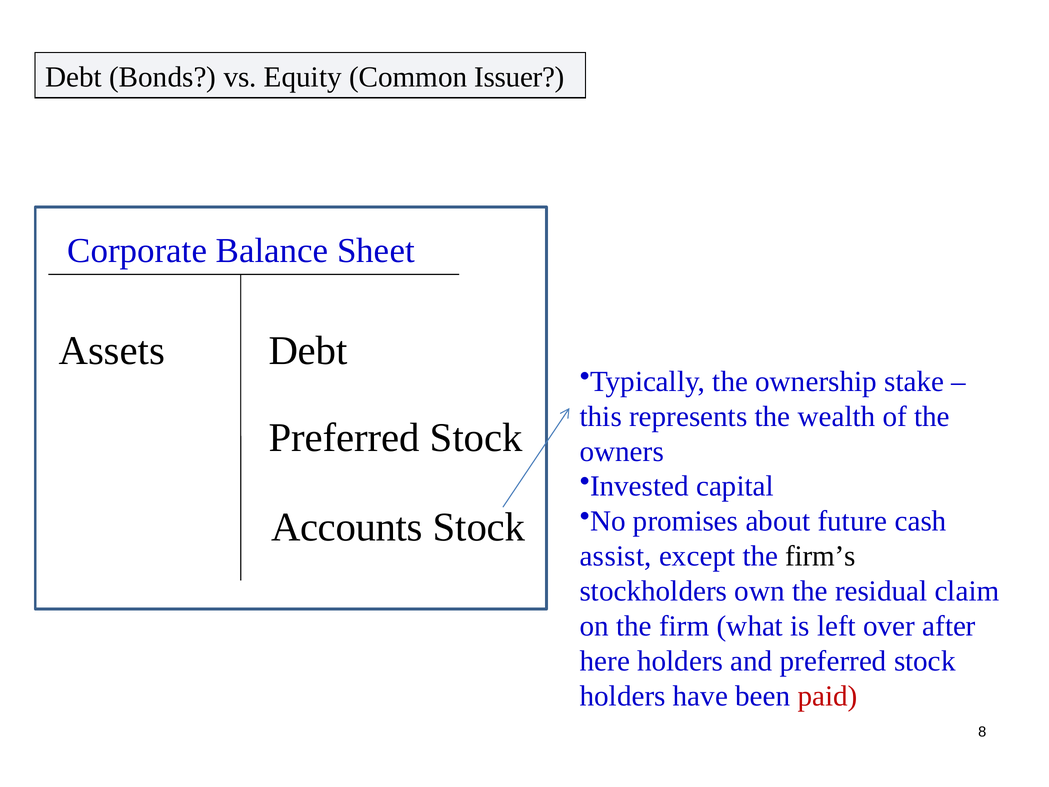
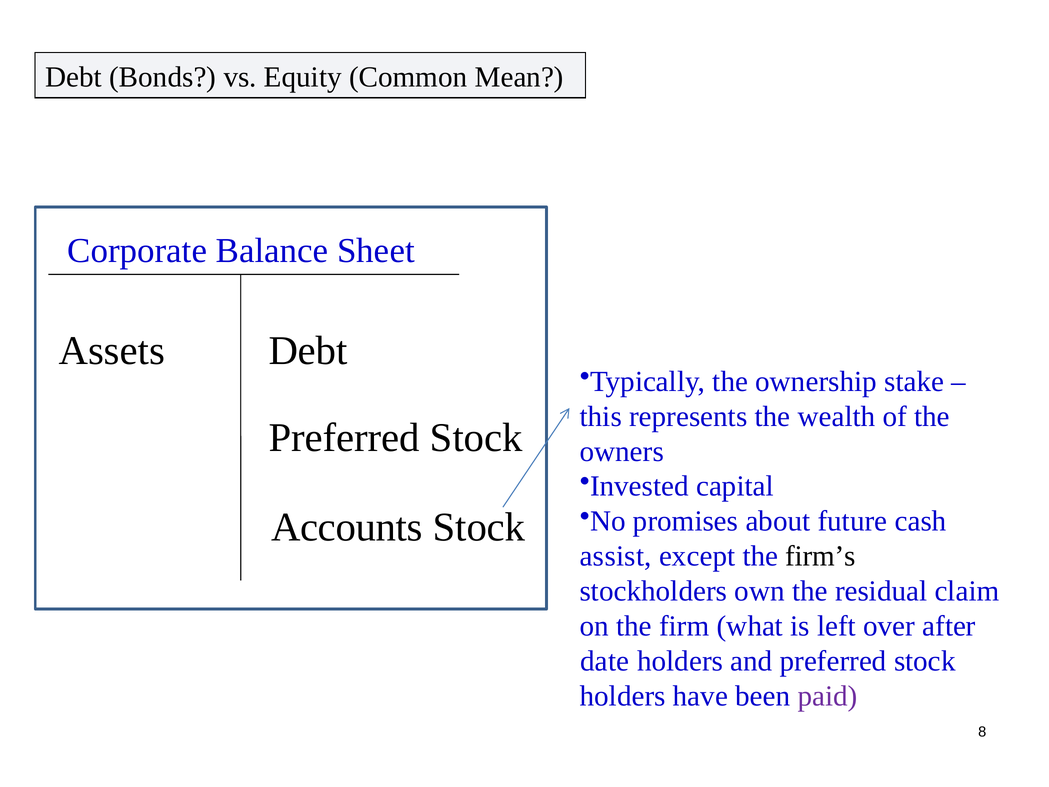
Issuer: Issuer -> Mean (519, 77)
here: here -> date (605, 661)
paid colour: red -> purple (828, 696)
